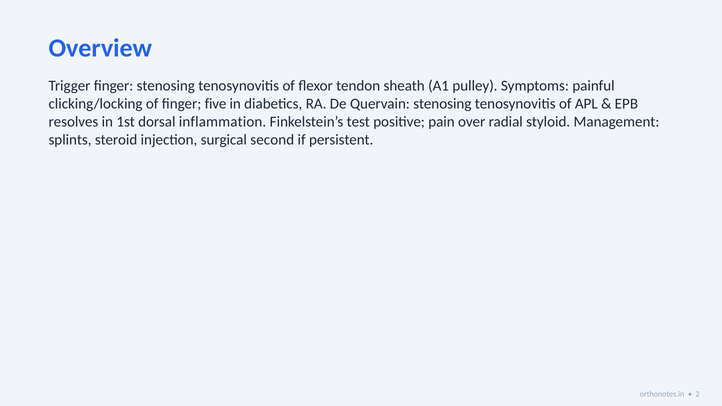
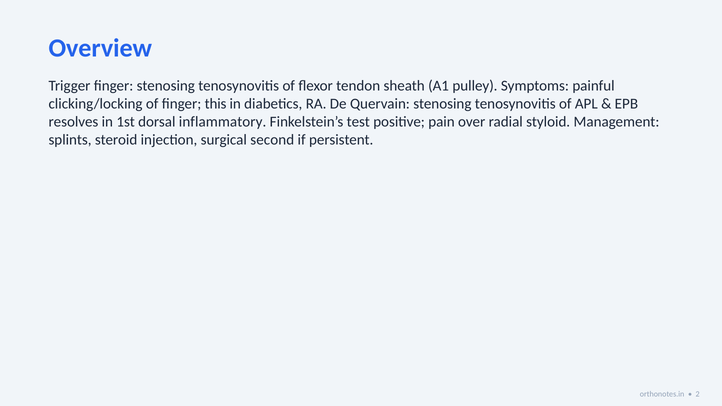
five: five -> this (216, 104)
inflammation: inflammation -> inflammatory (223, 122)
